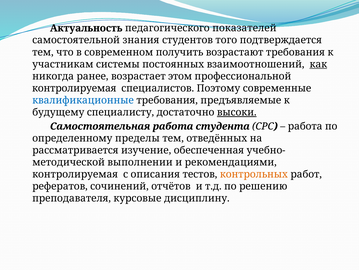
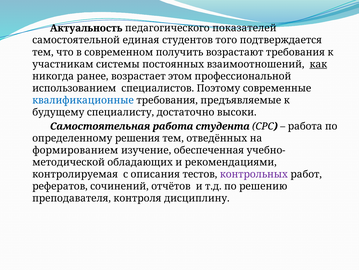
знания: знания -> единая (141, 40)
контролируемая: контролируемая -> использованием (74, 88)
высоки underline: present -> none (237, 112)
пределы: пределы -> решения (137, 138)
рассматривается: рассматривается -> формированием (75, 150)
выполнении: выполнении -> обладающих (140, 162)
контрольных colour: orange -> purple (254, 174)
курсовые: курсовые -> контроля (137, 198)
